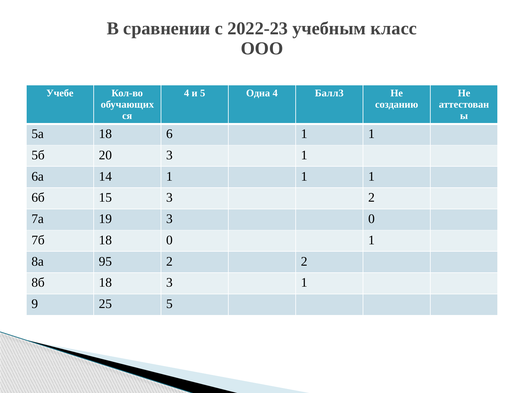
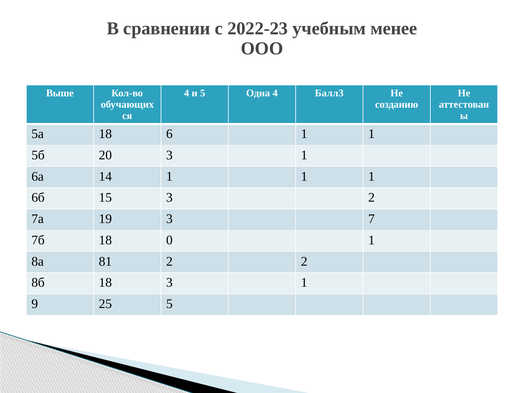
класс: класс -> менее (394, 28)
Учебе: Учебе -> Выше (60, 93)
3 0: 0 -> 7 (371, 219)
95: 95 -> 81 (105, 261)
